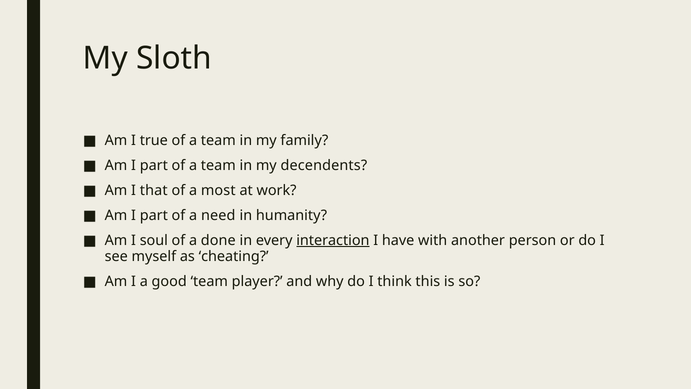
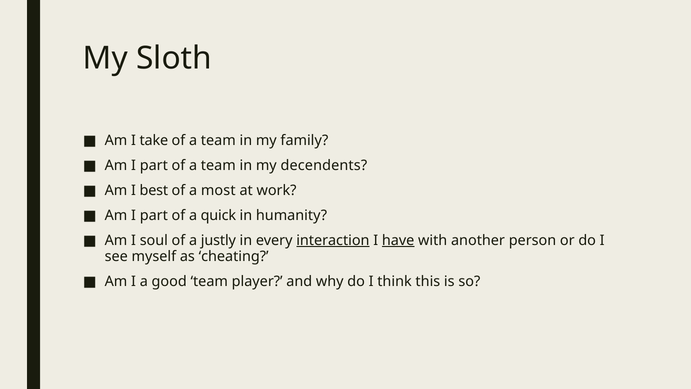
true: true -> take (154, 140)
that: that -> best (154, 190)
need: need -> quick (218, 215)
done: done -> justly (218, 240)
have underline: none -> present (398, 240)
